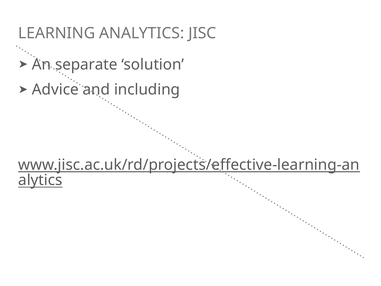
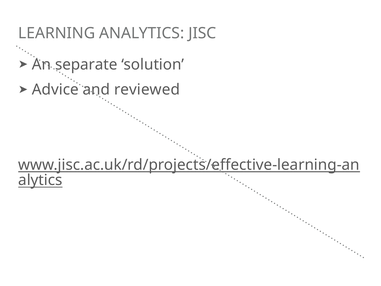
including: including -> reviewed (147, 90)
